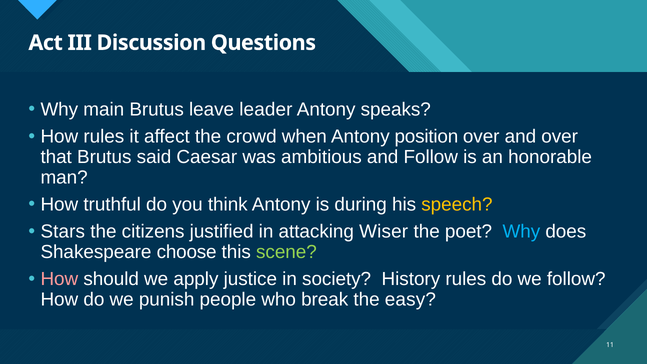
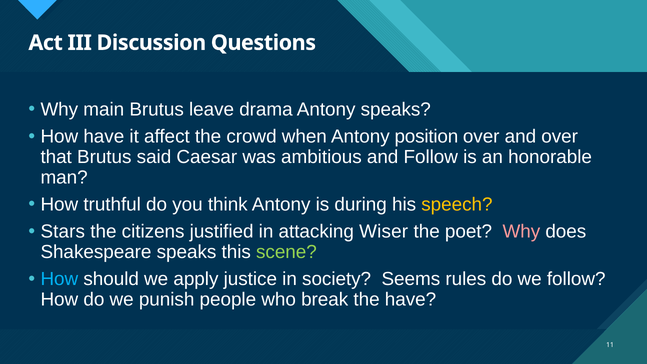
leader: leader -> drama (266, 109)
How rules: rules -> have (104, 137)
Why colour: light blue -> pink (521, 232)
Shakespeare choose: choose -> speaks (187, 252)
How colour: pink -> light blue (59, 279)
History: History -> Seems (411, 279)
the easy: easy -> have (410, 299)
